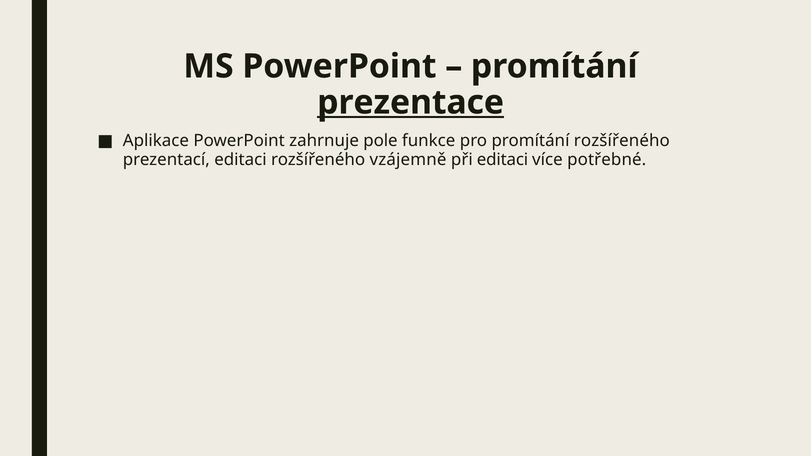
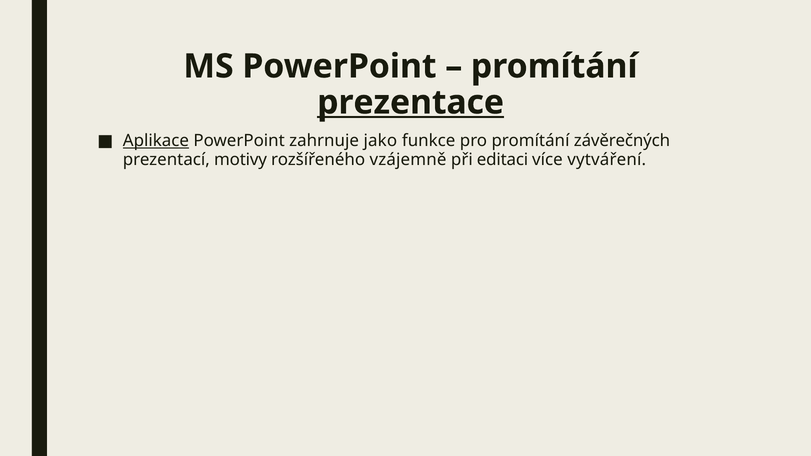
Aplikace underline: none -> present (156, 141)
pole: pole -> jako (380, 141)
promítání rozšířeného: rozšířeného -> závěrečných (622, 141)
prezentací editaci: editaci -> motivy (241, 160)
potřebné: potřebné -> vytváření (607, 160)
